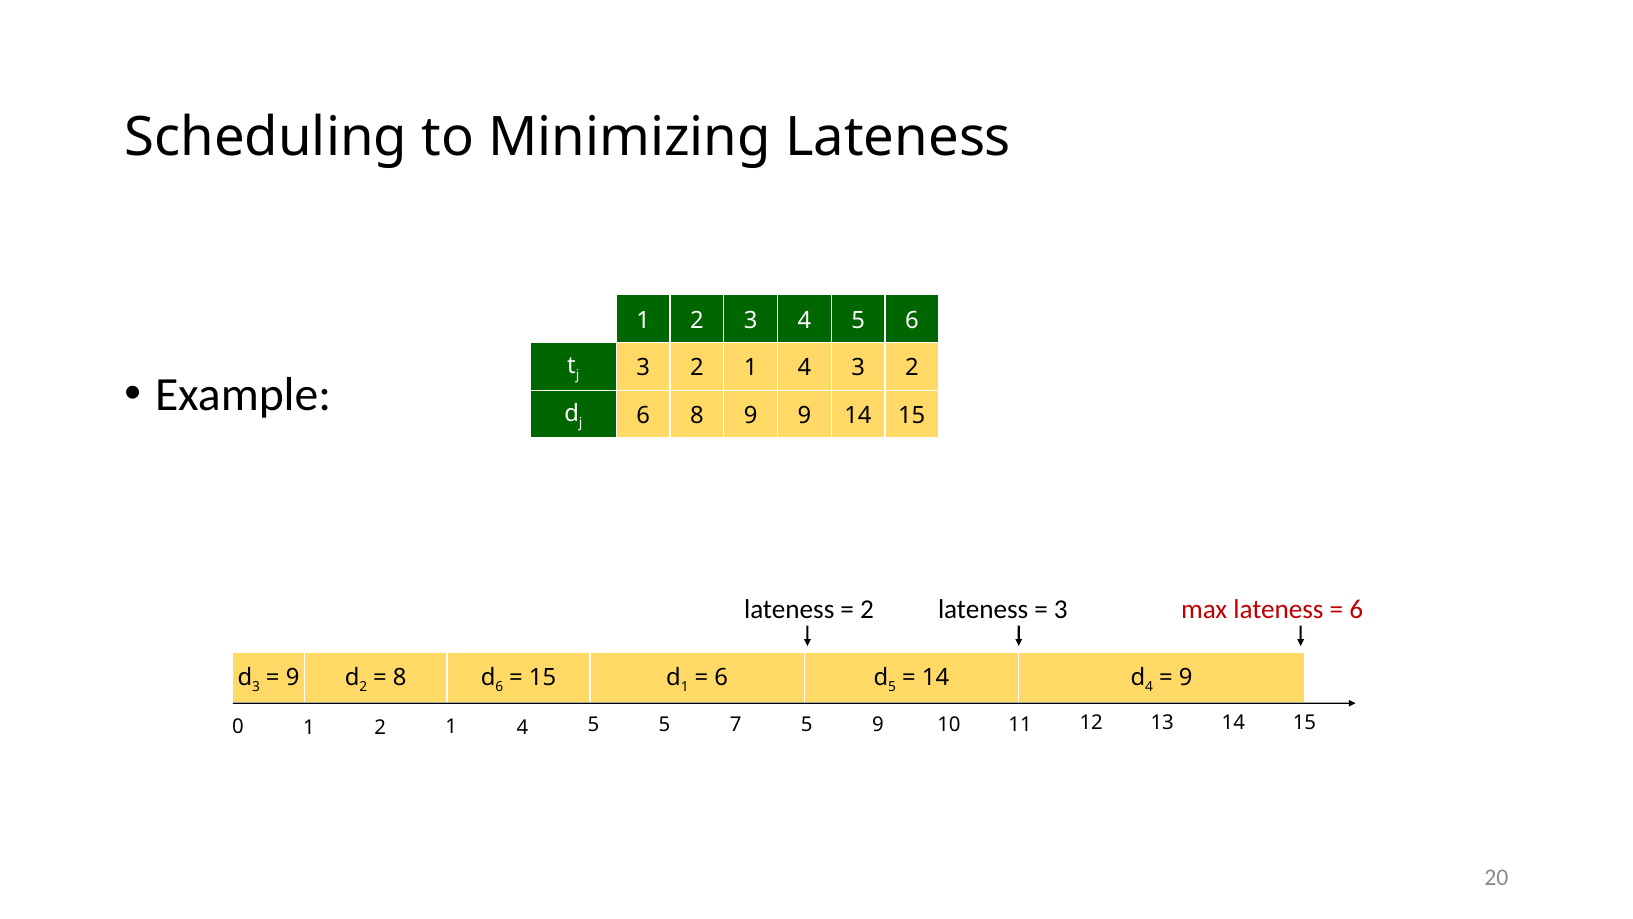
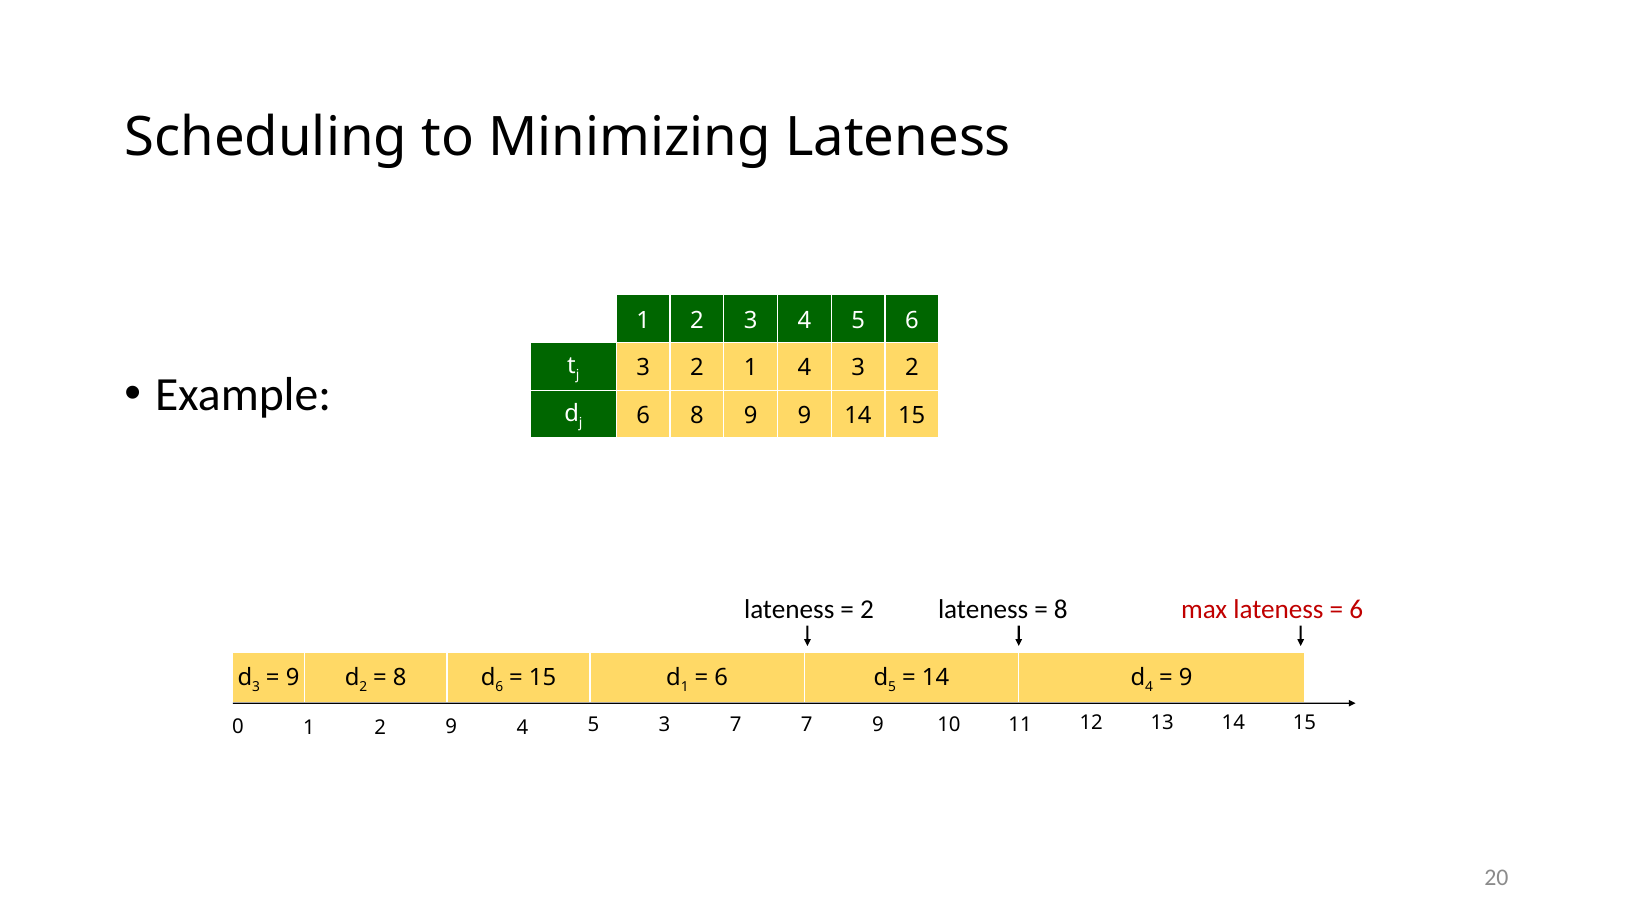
3: 3 -> 8 (1061, 609)
1 2 1: 1 -> 9 (451, 727)
5 5: 5 -> 3 (665, 725)
7 5: 5 -> 7 (807, 725)
